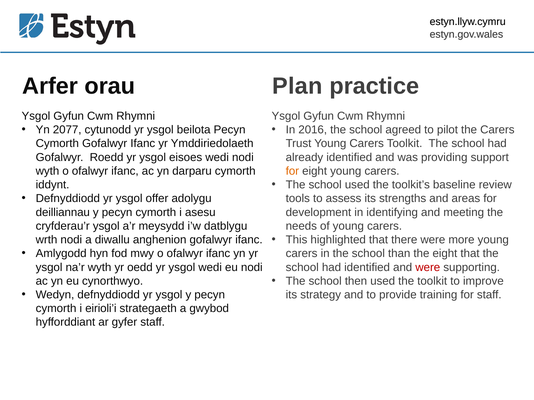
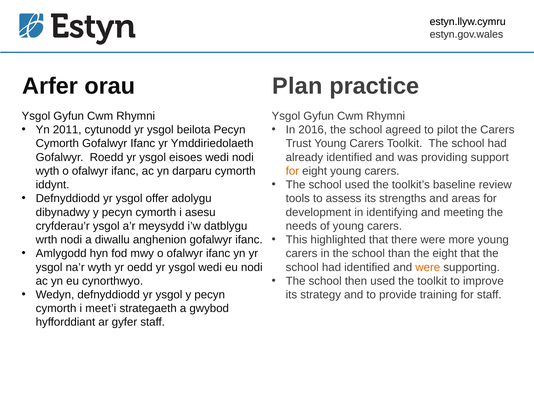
2077: 2077 -> 2011 (67, 130)
deilliannau: deilliannau -> dibynadwy (63, 213)
were colour: red -> orange (428, 268)
eirioli’i: eirioli’i -> meet’i (101, 309)
